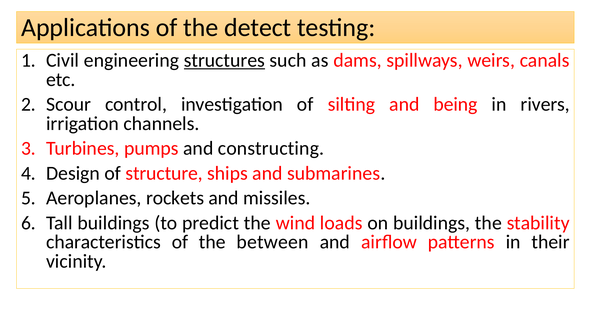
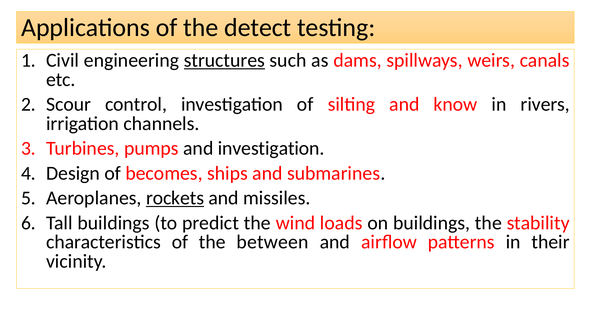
being: being -> know (455, 104)
and constructing: constructing -> investigation (271, 148)
structure: structure -> becomes (164, 173)
rockets underline: none -> present (175, 198)
